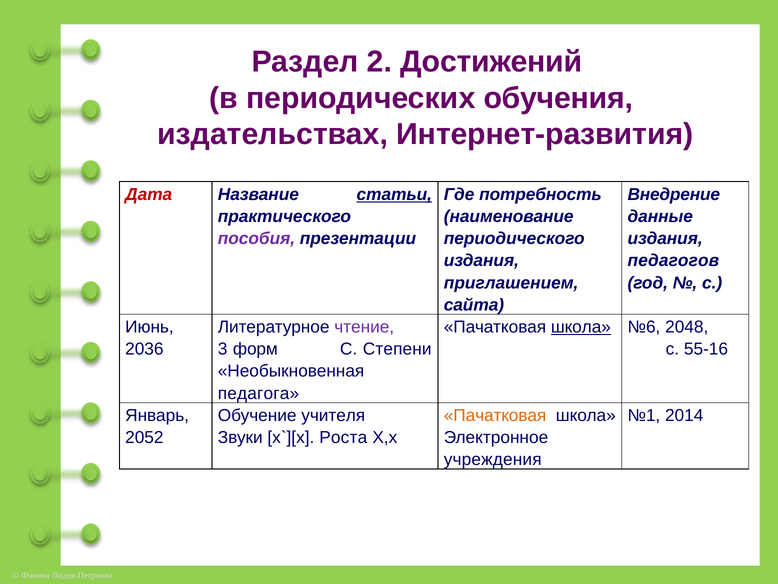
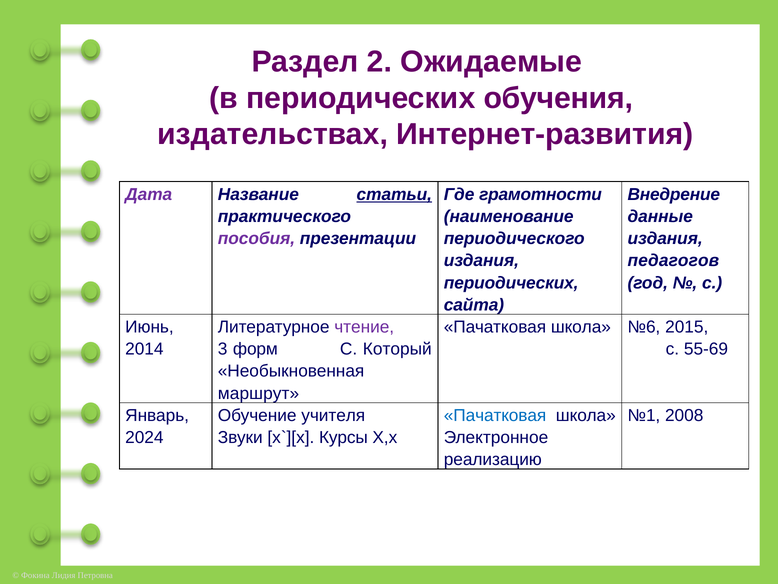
Достижений: Достижений -> Ожидаемые (491, 62)
Дата colour: red -> purple (149, 194)
потребность: потребность -> грамотности (541, 194)
приглашением: приглашением -> периодических (511, 283)
школа underline: present -> none (581, 327)
2048: 2048 -> 2015 (687, 327)
2036: 2036 -> 2014 (144, 349)
Степени: Степени -> Который (397, 349)
55-16: 55-16 -> 55-69 (706, 349)
педагога: педагога -> маршрут (259, 393)
Пачатковая colour: orange -> blue (495, 415)
2014: 2014 -> 2008 (684, 415)
2052: 2052 -> 2024 (144, 437)
Роста: Роста -> Курсы (343, 437)
учреждения: учреждения -> реализацию (493, 459)
